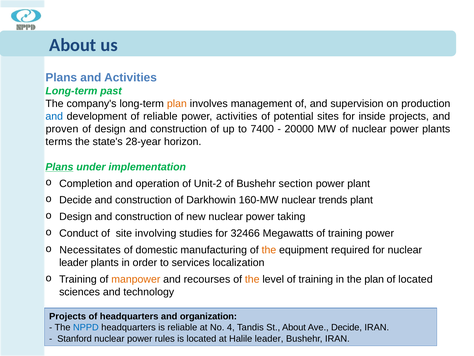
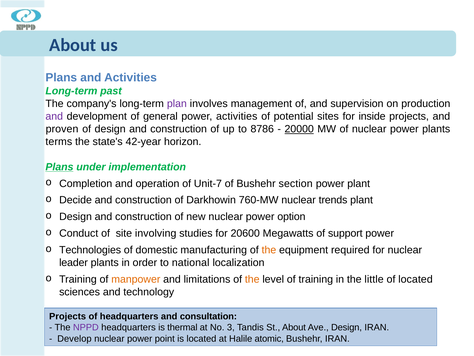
plan colour: orange -> purple (177, 104)
and colour: blue -> purple (54, 116)
of reliable: reliable -> general (160, 116)
7400: 7400 -> 8786 (262, 129)
20000 underline: none -> present (299, 129)
28-year: 28-year -> 42-year (143, 141)
Unit-2: Unit-2 -> Unit-7 (208, 183)
160-MW: 160-MW -> 760-MW (259, 200)
taking: taking -> option (291, 216)
32466: 32466 -> 20600 (245, 233)
Megawatts of training: training -> support (345, 233)
Necessitates: Necessitates -> Technologies (90, 250)
services: services -> national (191, 262)
recourses: recourses -> limitations (207, 279)
the plan: plan -> little (374, 279)
organization: organization -> consultation (208, 316)
NPPD colour: blue -> purple (86, 327)
is reliable: reliable -> thermal (182, 327)
4: 4 -> 3 (231, 327)
Ave Decide: Decide -> Design (347, 327)
Stanford: Stanford -> Develop (74, 338)
rules: rules -> point (165, 338)
Halile leader: leader -> atomic (269, 338)
